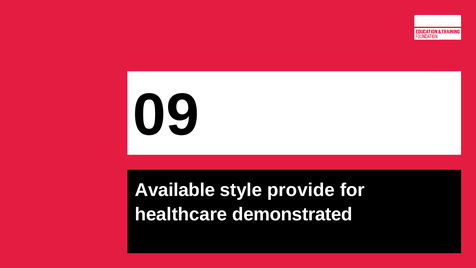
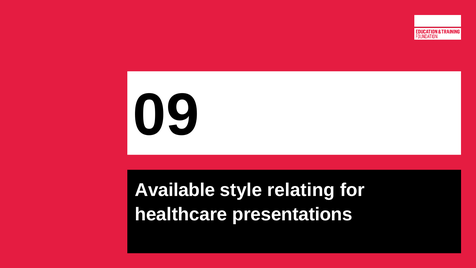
provide: provide -> relating (301, 190)
demonstrated: demonstrated -> presentations (292, 214)
